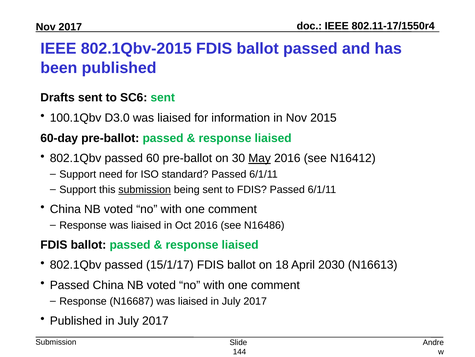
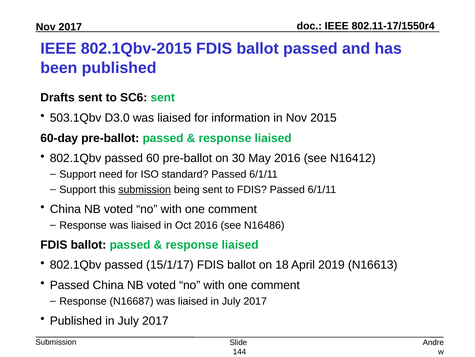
100.1Qbv: 100.1Qbv -> 503.1Qbv (76, 118)
May underline: present -> none (260, 158)
2030: 2030 -> 2019 (331, 265)
